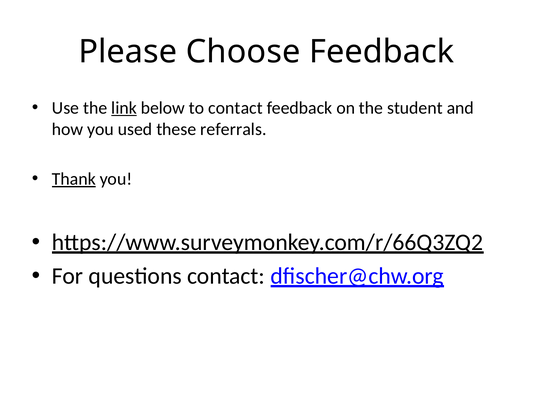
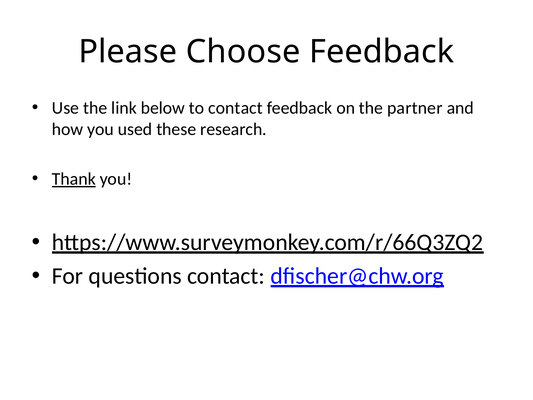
link underline: present -> none (124, 108)
student: student -> partner (415, 108)
referrals: referrals -> research (233, 129)
